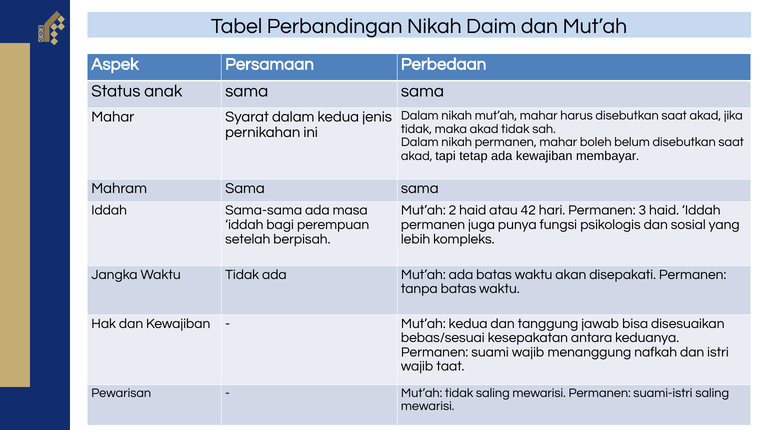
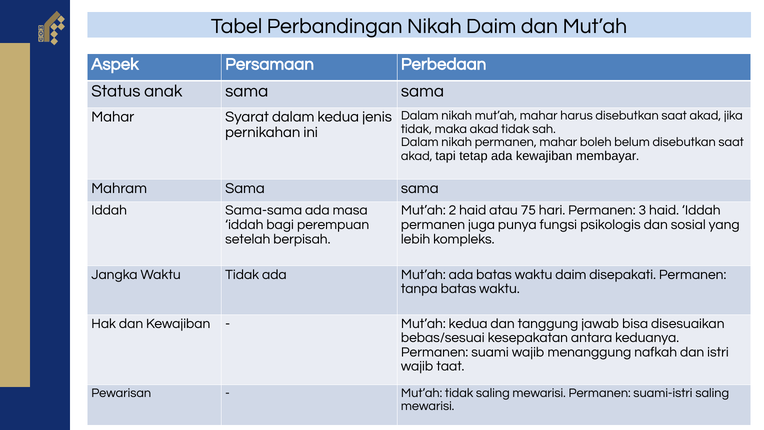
42: 42 -> 75 (528, 210)
waktu akan: akan -> daim (571, 274)
